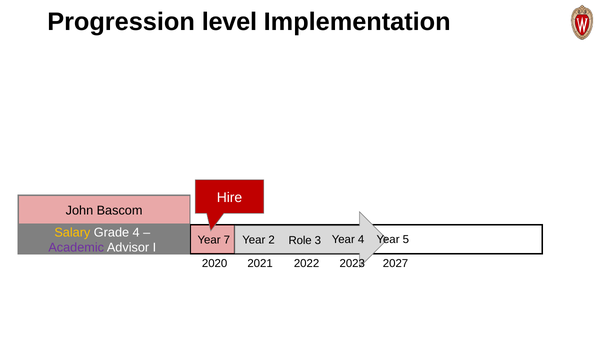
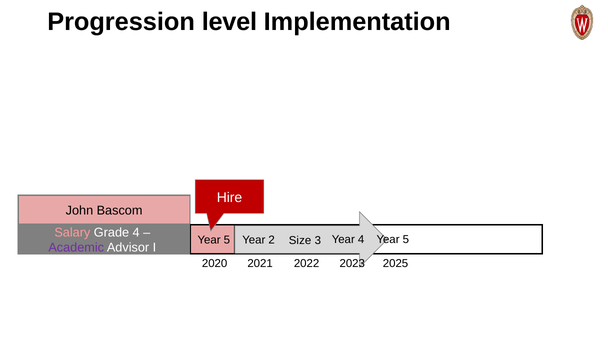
Salary colour: yellow -> pink (72, 233)
7: 7 -> 5 (227, 240)
Role: Role -> Size (300, 241)
2027: 2027 -> 2025 (396, 263)
